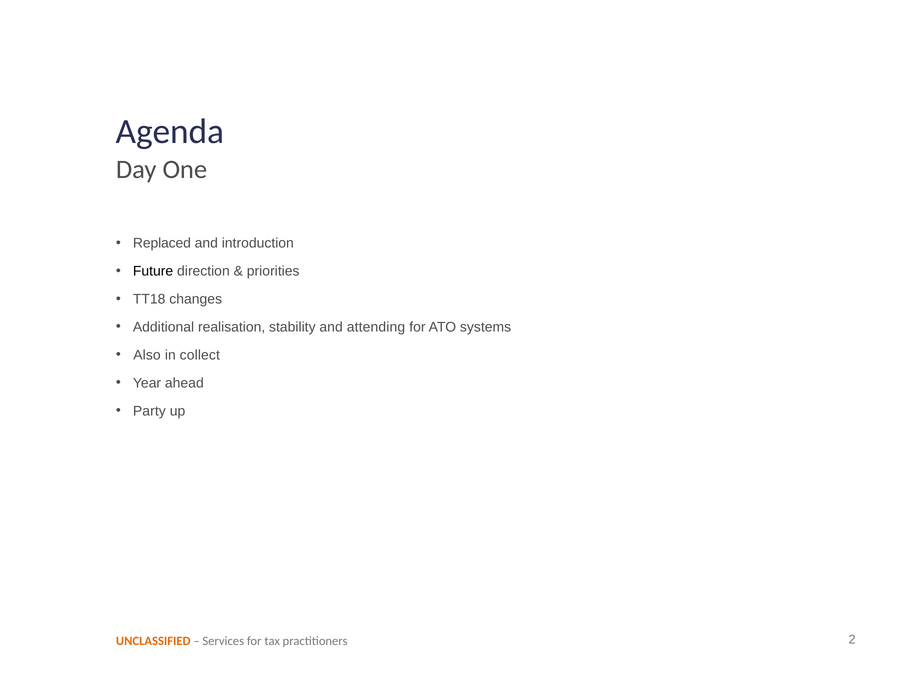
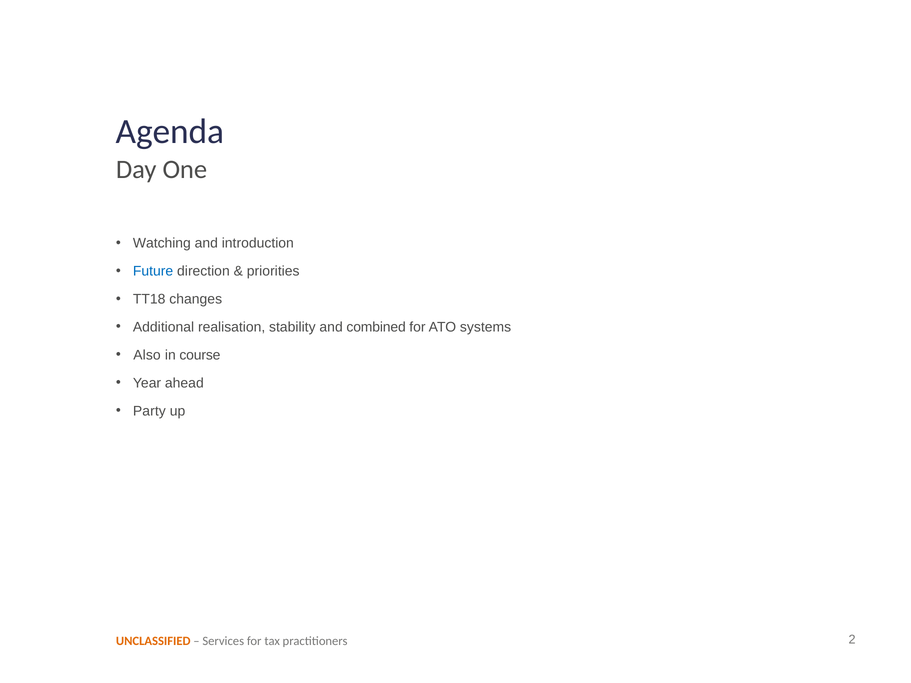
Replaced: Replaced -> Watching (162, 243)
Future colour: black -> blue (153, 271)
attending: attending -> combined (376, 327)
collect: collect -> course (200, 355)
